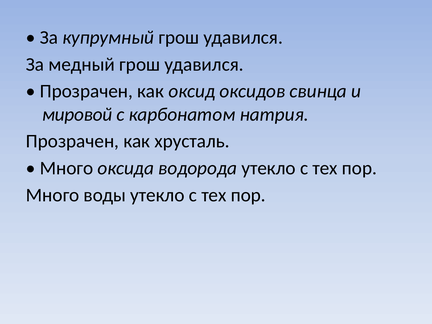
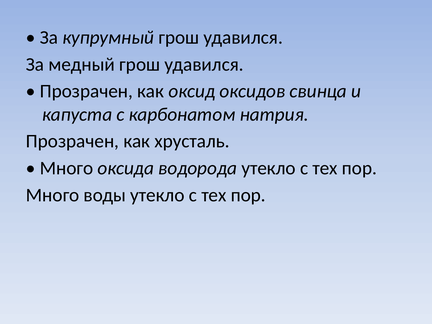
мировой: мировой -> капуста (77, 114)
